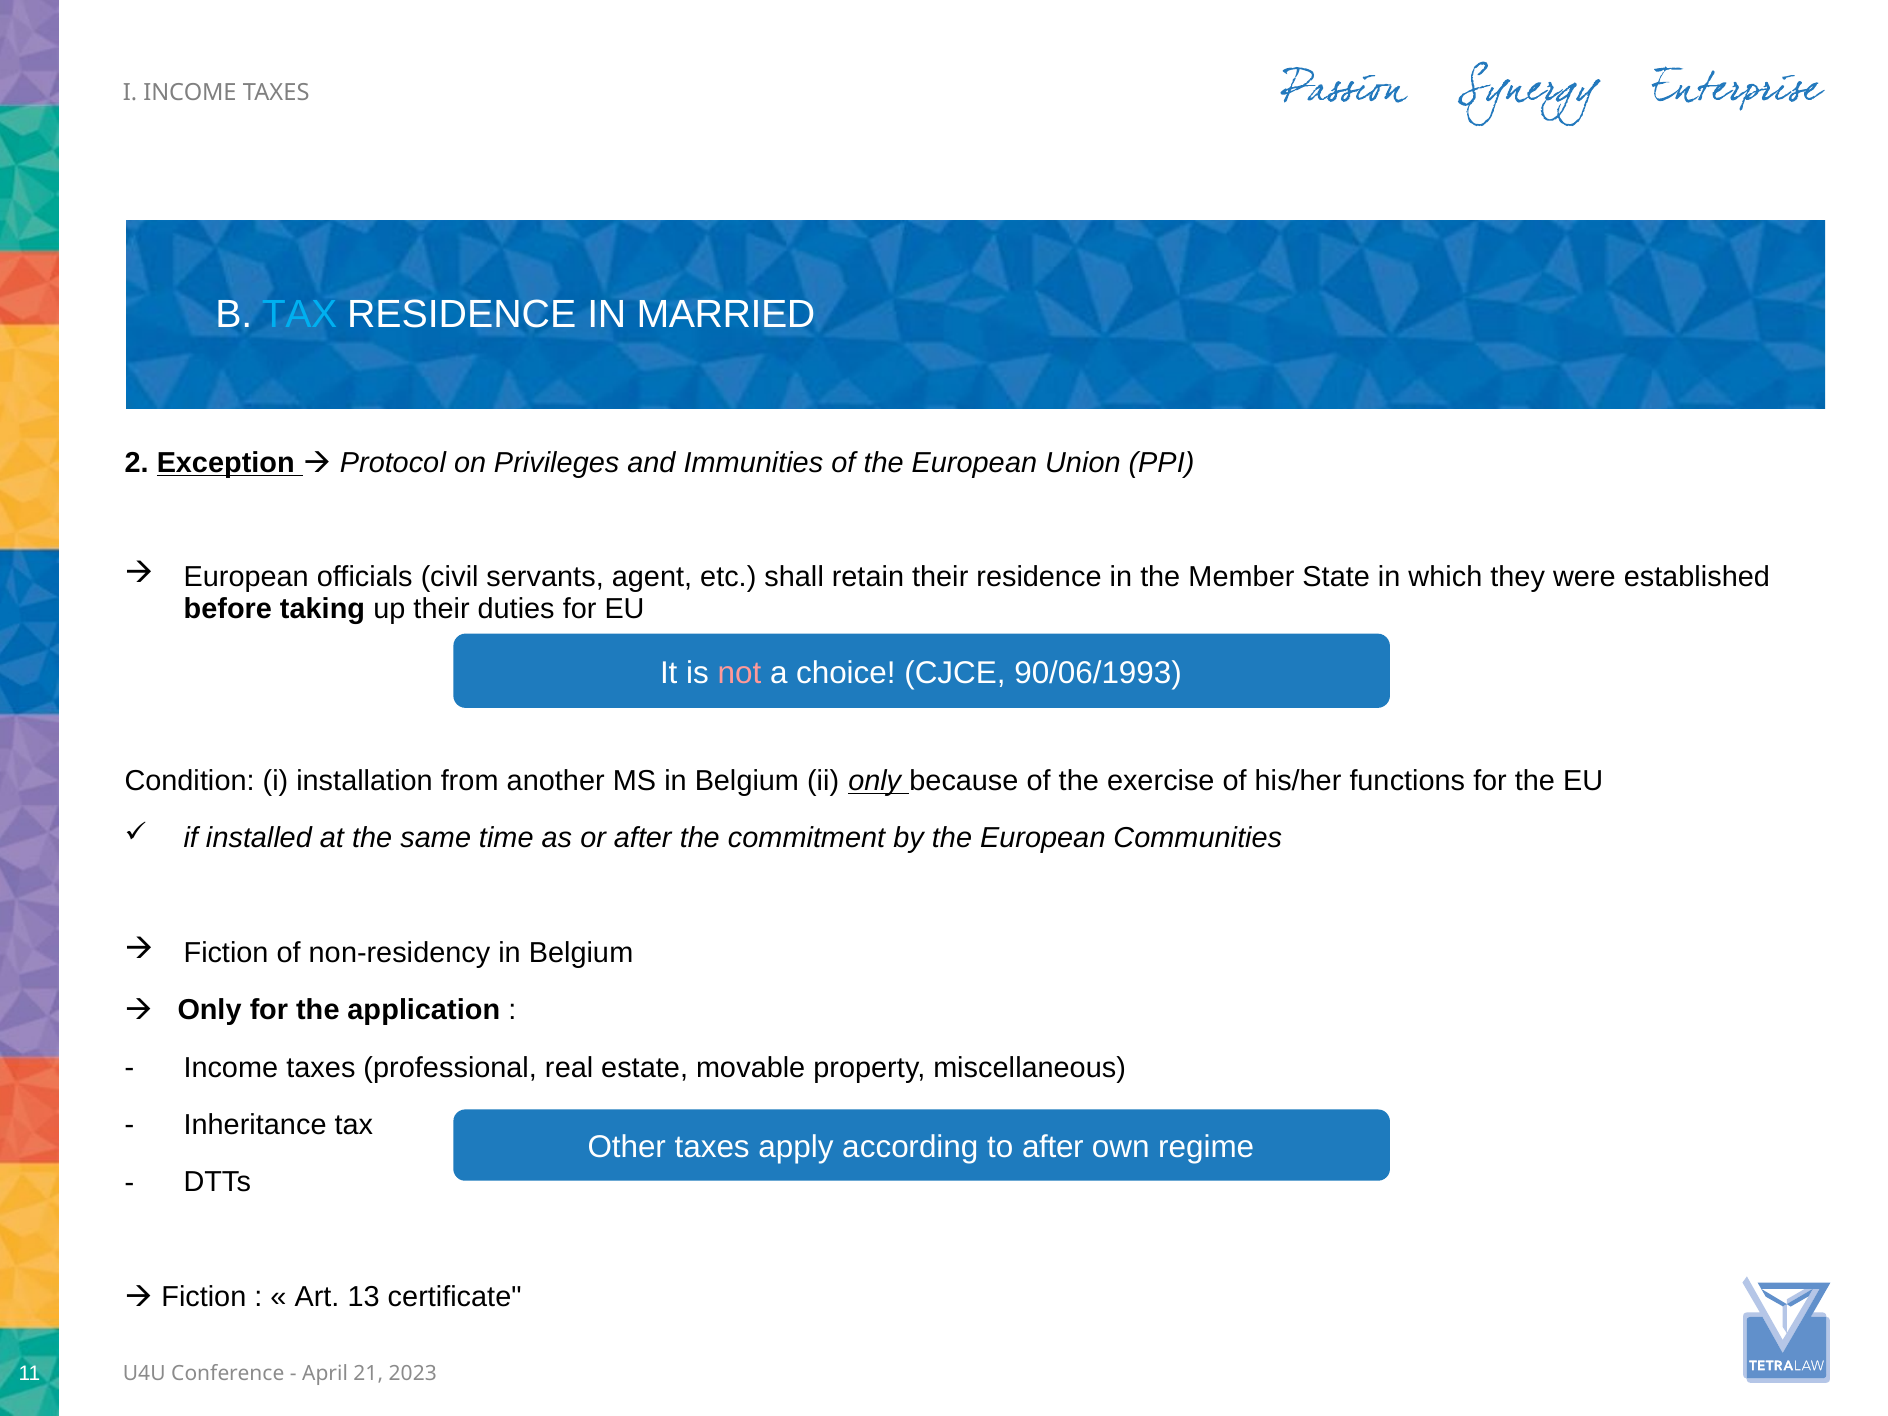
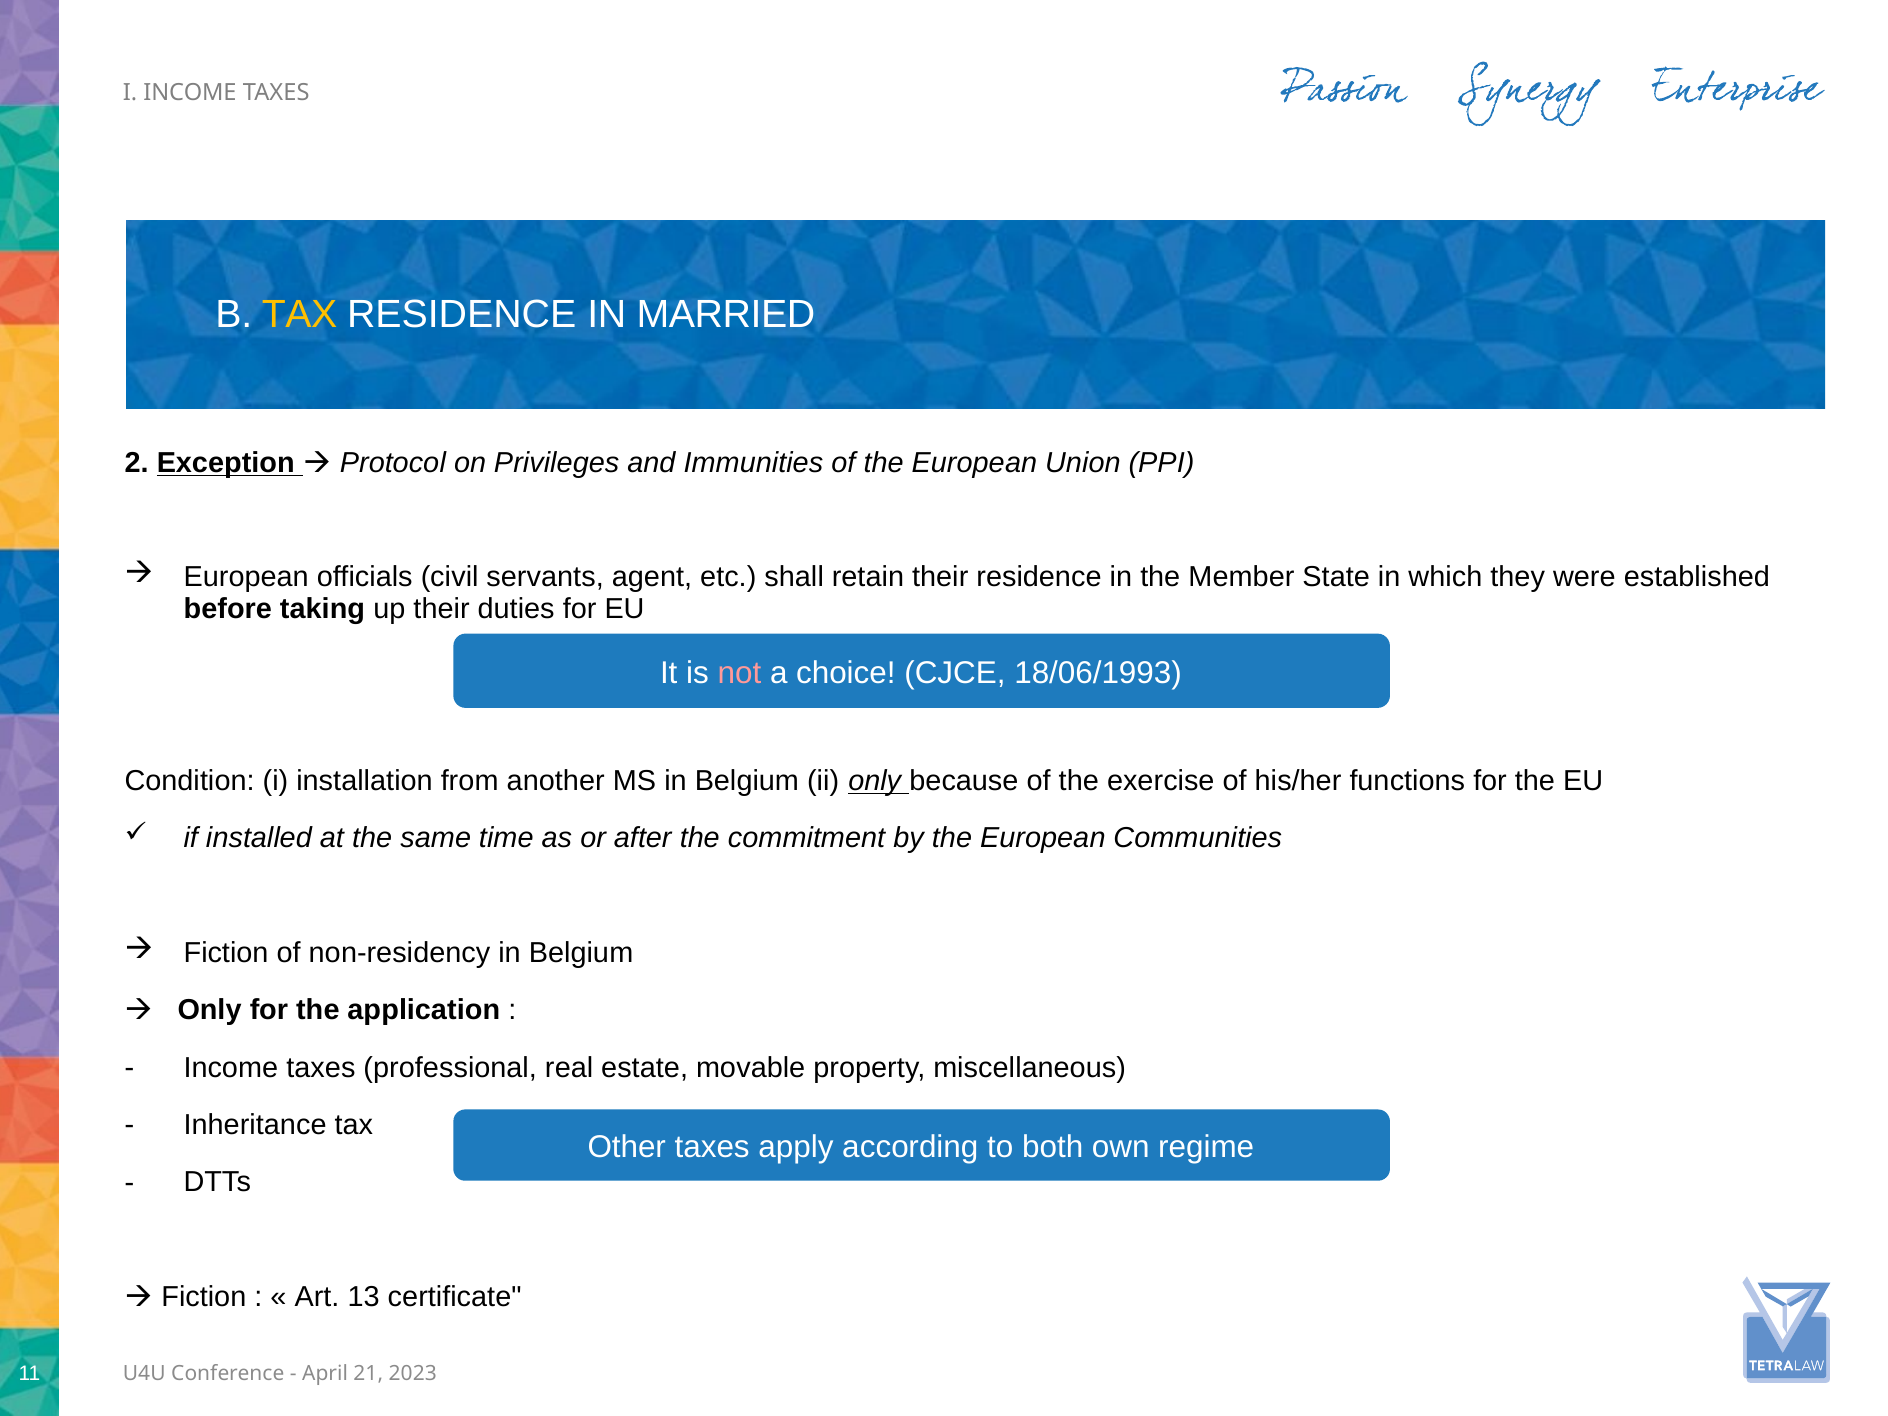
TAX colour: light blue -> yellow (300, 314)
90/06/1993: 90/06/1993 -> 18/06/1993 (1098, 673)
to after: after -> both (1053, 1147)
